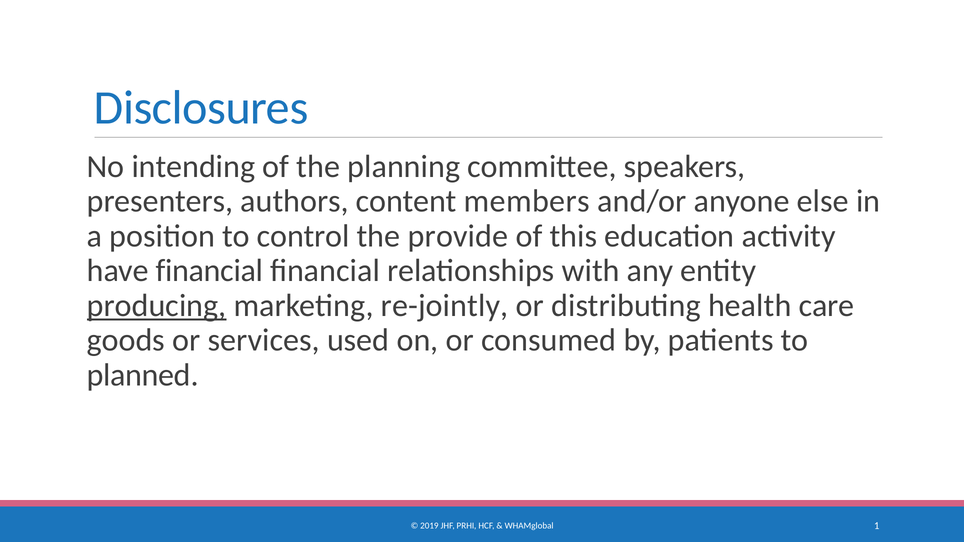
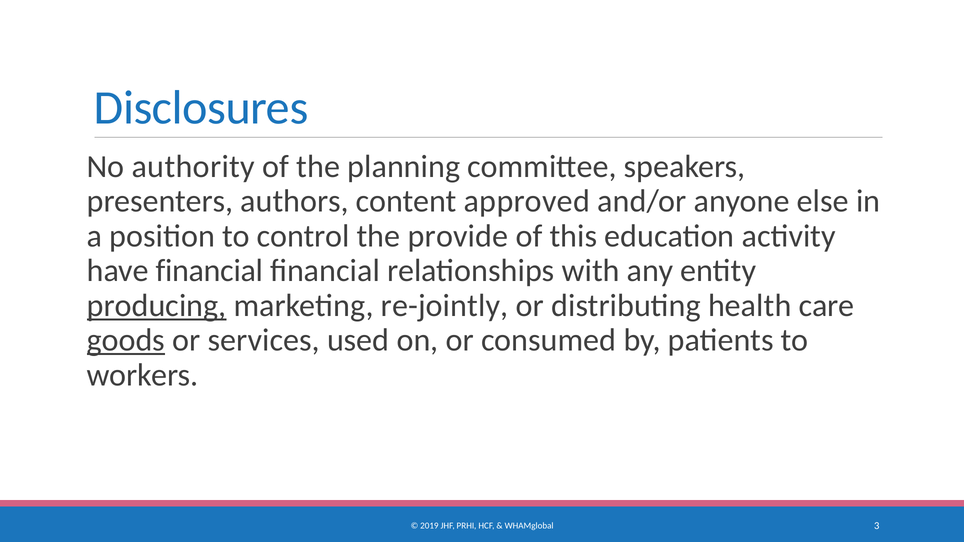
intending: intending -> authority (193, 167)
members: members -> approved (527, 201)
goods underline: none -> present (126, 340)
planned: planned -> workers (143, 375)
1: 1 -> 3 (877, 526)
